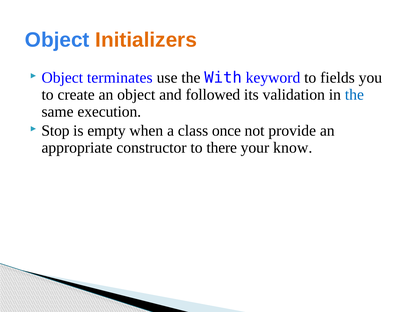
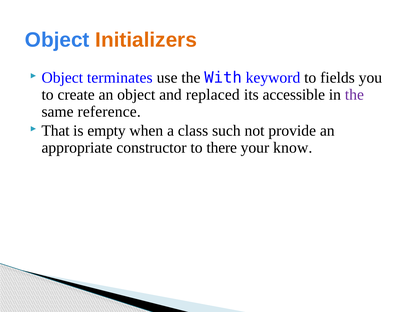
followed: followed -> replaced (213, 95)
validation: validation -> accessible (294, 95)
the colour: blue -> purple (354, 95)
execution: execution -> reference (109, 112)
Stop: Stop -> That (55, 131)
once: once -> such (226, 131)
